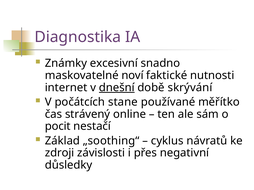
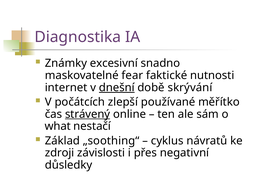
noví: noví -> fear (132, 76)
stane: stane -> zlepší (123, 102)
strávený underline: none -> present (88, 114)
pocit: pocit -> what (58, 127)
